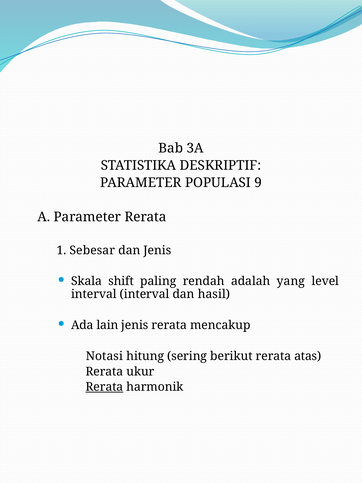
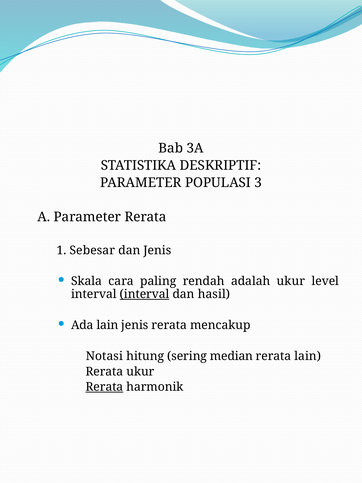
9: 9 -> 3 (258, 182)
shift: shift -> cara (121, 281)
adalah yang: yang -> ukur (291, 281)
interval underline: none -> present (145, 294)
berikut: berikut -> median (231, 356)
rerata atas: atas -> lain (308, 356)
